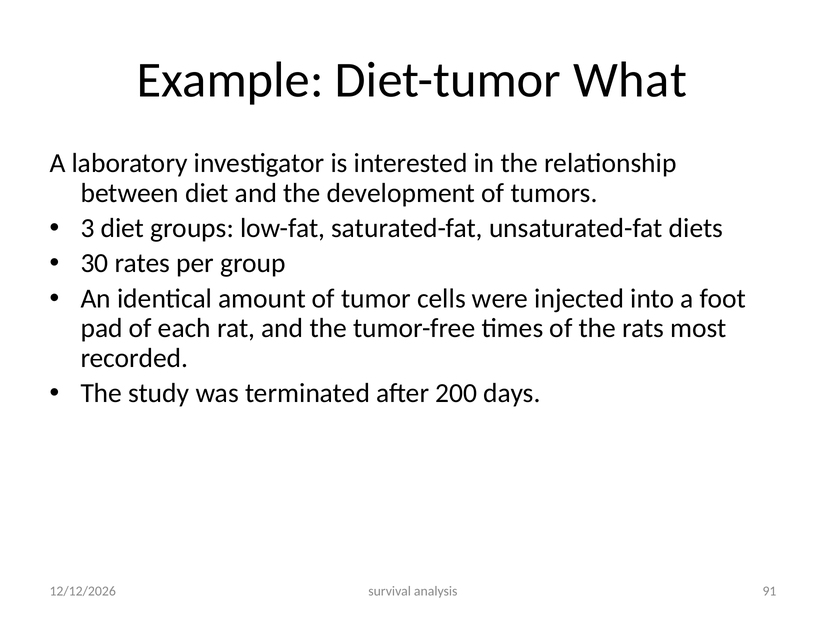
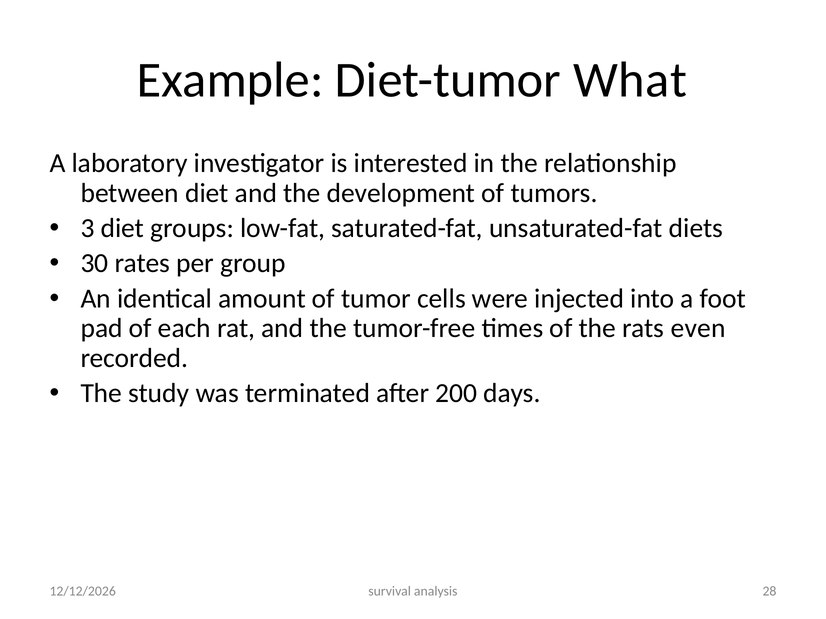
most: most -> even (698, 328)
91: 91 -> 28 (769, 591)
